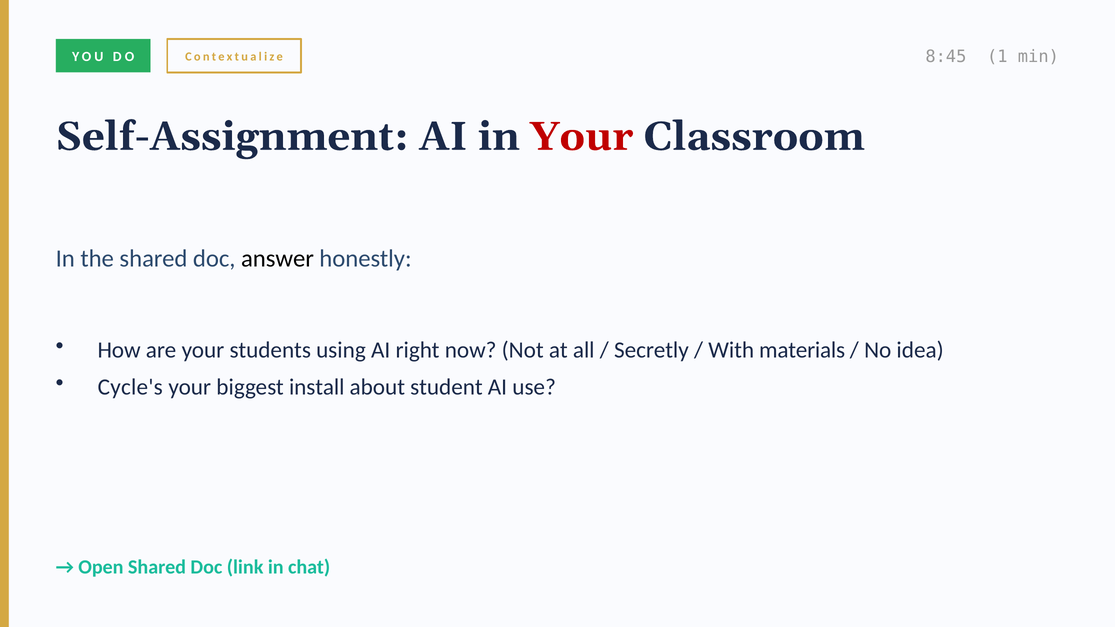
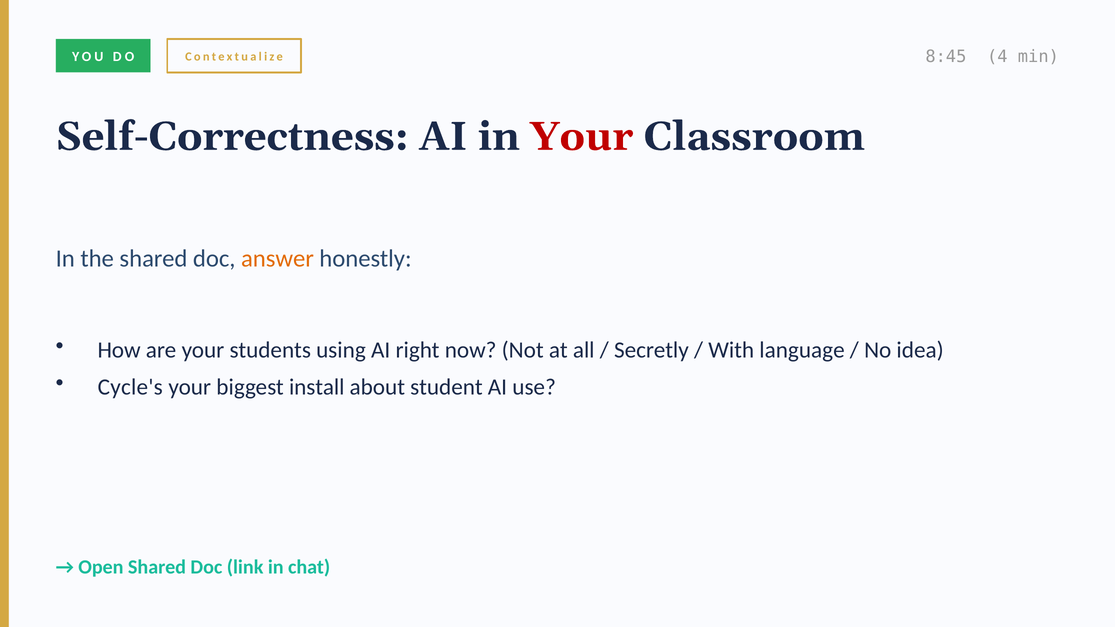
1: 1 -> 4 (997, 57)
Self-Assignment: Self-Assignment -> Self-Correctness (232, 137)
answer colour: black -> orange (277, 258)
materials: materials -> language (802, 350)
